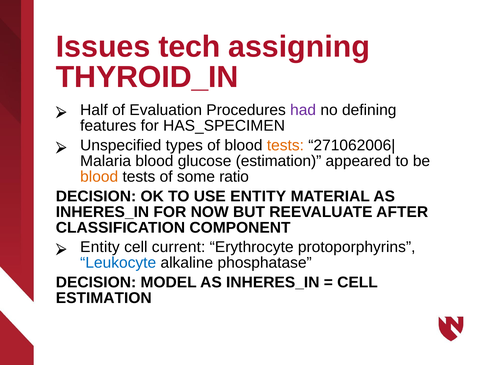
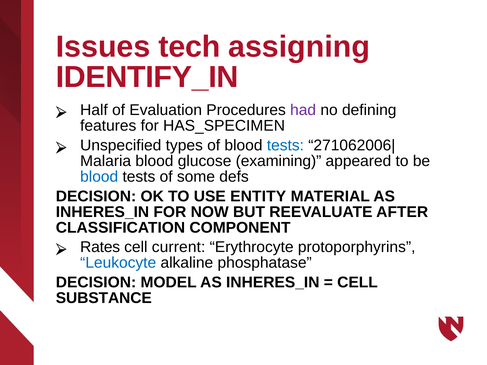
THYROID_IN: THYROID_IN -> IDENTIFY_IN (147, 77)
tests colour: orange -> blue (285, 145)
glucose estimation: estimation -> examining (279, 161)
blood colour: orange -> blue (99, 177)
ratio: ratio -> defs (234, 177)
Entity: Entity -> Rates (100, 247)
ESTIMATION: ESTIMATION -> SUBSTANCE (104, 298)
